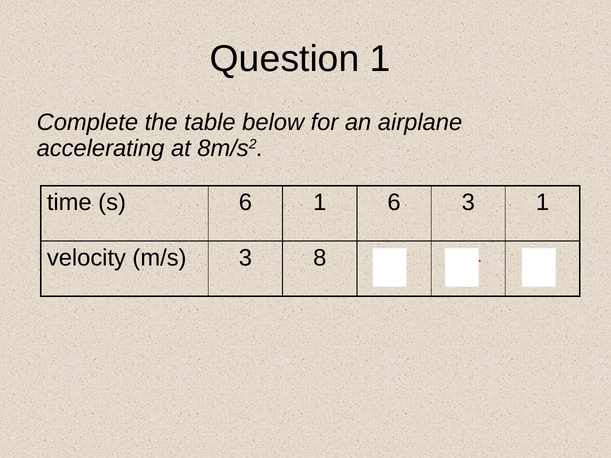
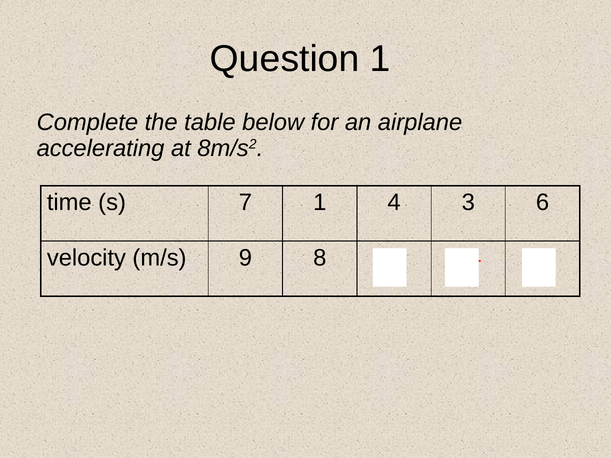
s 6: 6 -> 7 (245, 203)
1 6: 6 -> 4 (394, 203)
3 1: 1 -> 6 (543, 203)
m/s 3: 3 -> 9 (245, 258)
